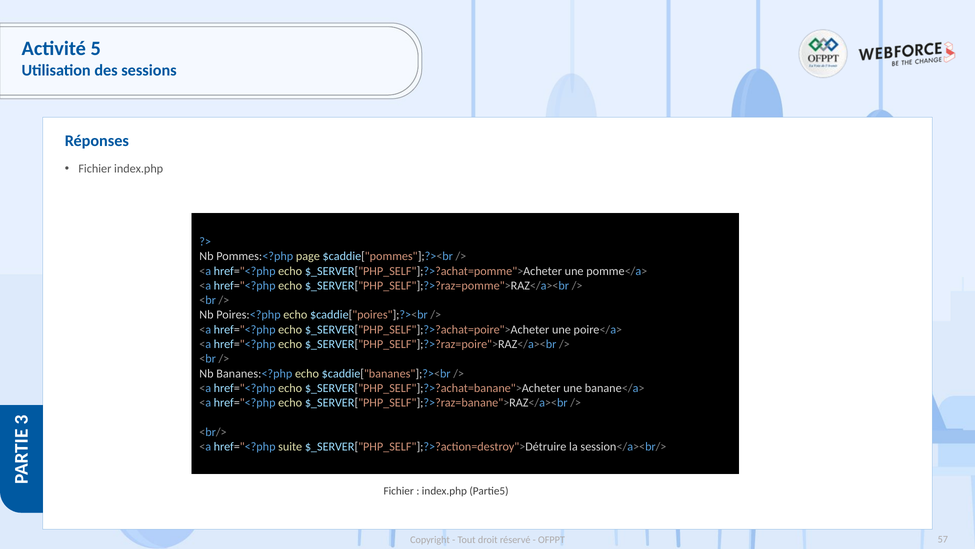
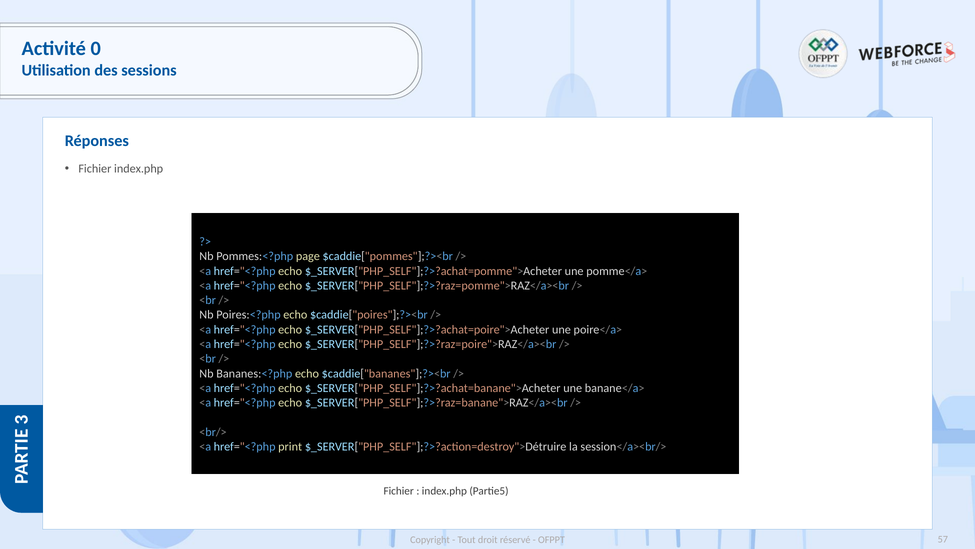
5: 5 -> 0 (96, 48)
suite: suite -> print (290, 446)
